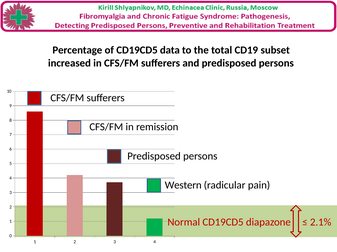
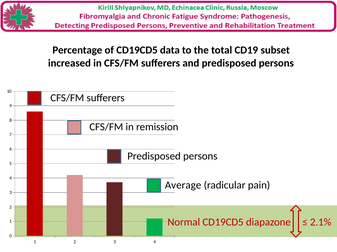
Western: Western -> Average (183, 186)
